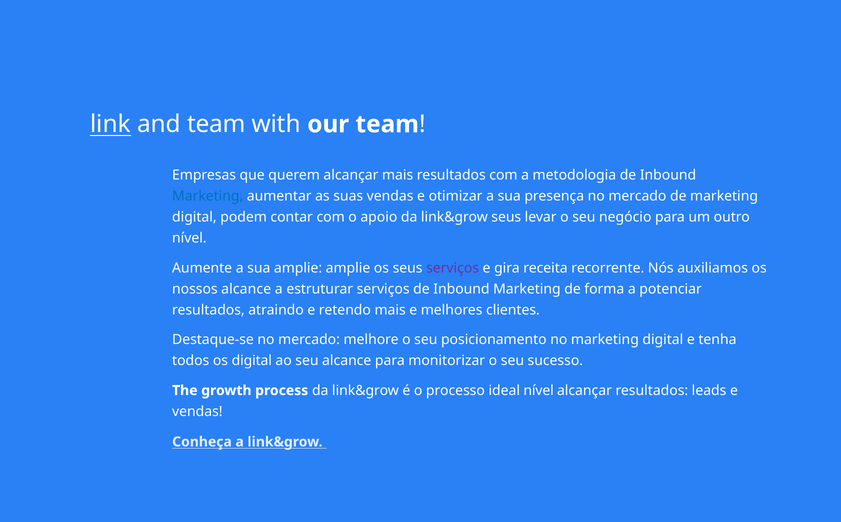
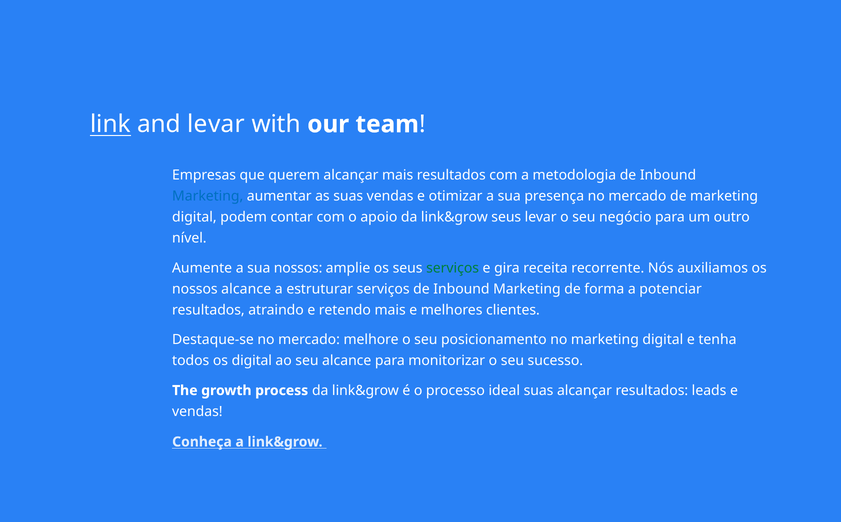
and team: team -> levar (216, 124)
sua amplie: amplie -> nossos (298, 268)
serviços colour: purple -> green (453, 268)
ideal nível: nível -> suas (539, 390)
